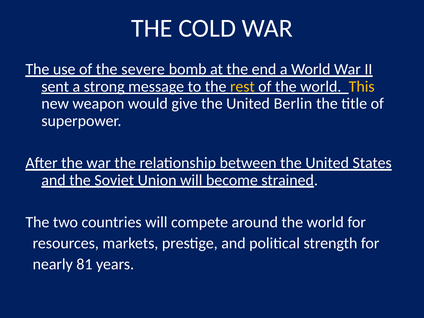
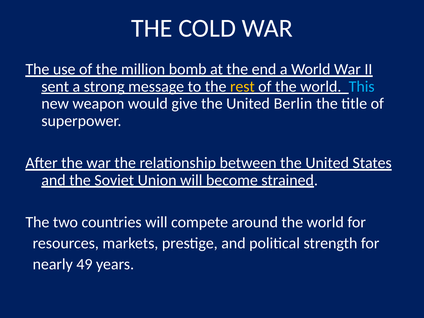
severe: severe -> million (143, 69)
This colour: yellow -> light blue (362, 87)
81: 81 -> 49 (84, 264)
